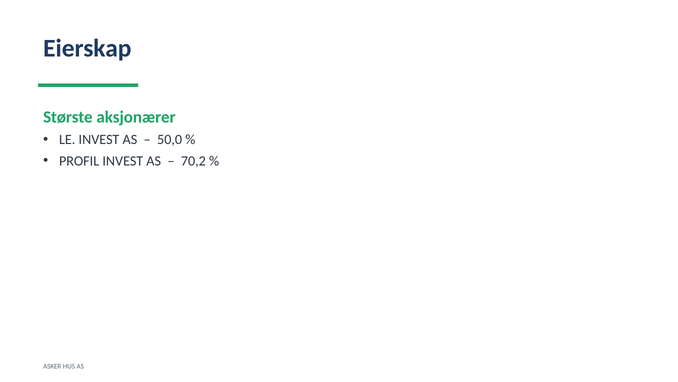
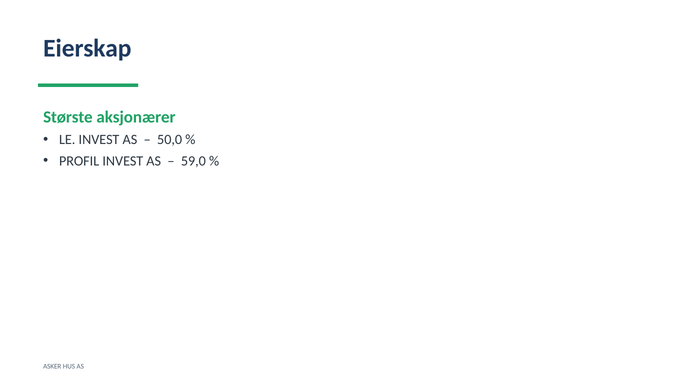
70,2: 70,2 -> 59,0 (193, 161)
